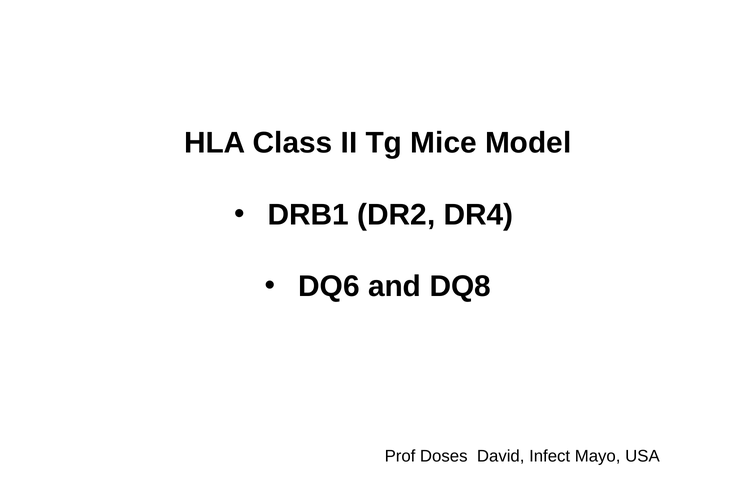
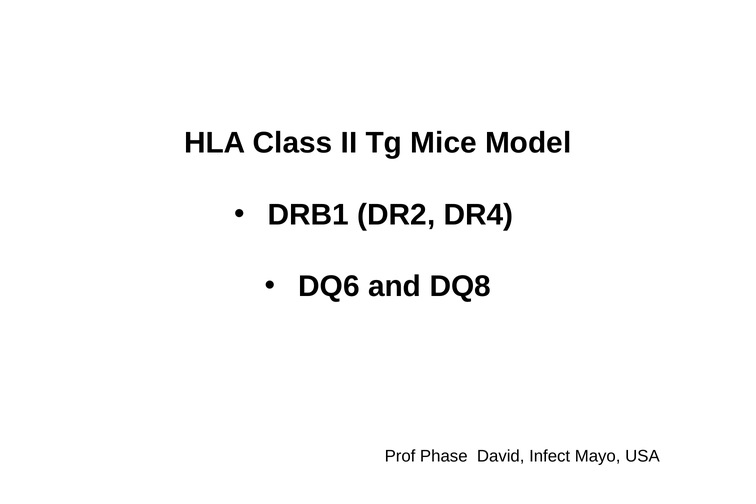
Doses: Doses -> Phase (444, 456)
